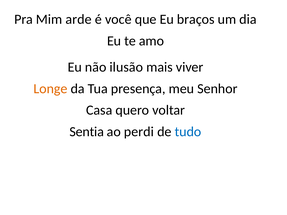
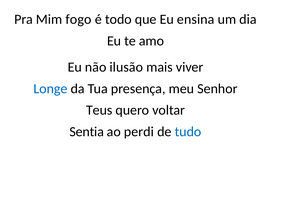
arde: arde -> fogo (79, 19)
você: você -> todo (118, 19)
braços: braços -> ensina (196, 19)
Longe colour: orange -> blue (50, 89)
Casa: Casa -> Teus (99, 110)
